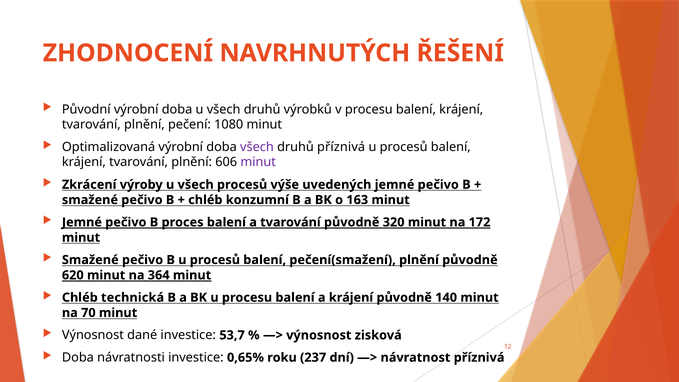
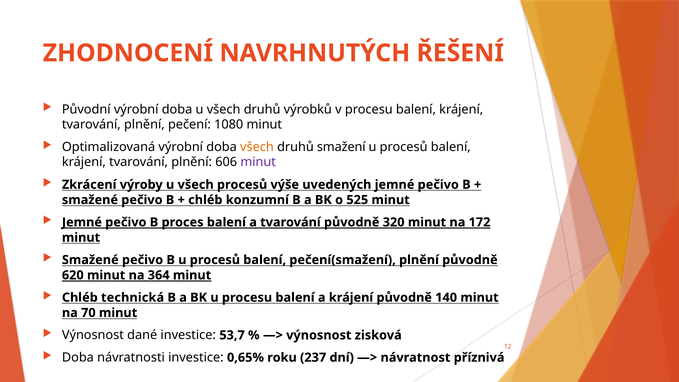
všech colour: purple -> orange (257, 147)
druhů příznivá: příznivá -> smažení (341, 147)
163: 163 -> 525 (357, 200)
